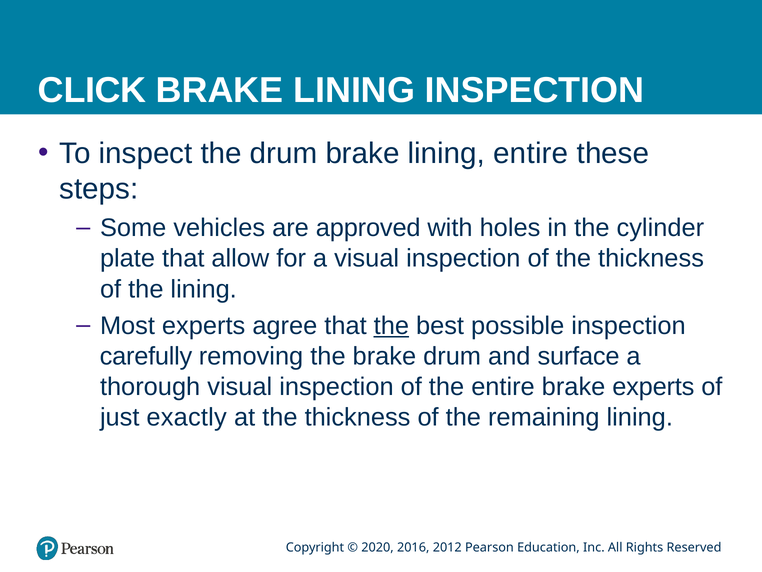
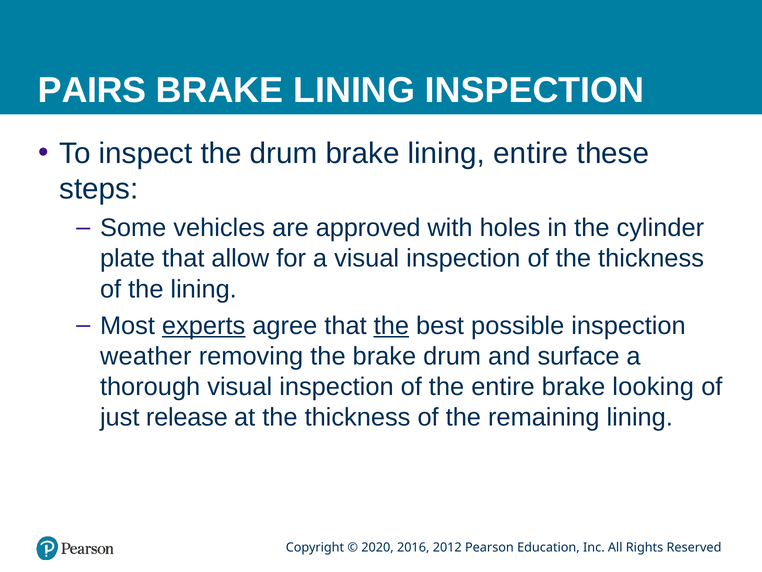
CLICK: CLICK -> PAIRS (92, 90)
experts underline: none -> present (204, 326)
carefully: carefully -> weather (146, 356)
brake experts: experts -> looking (653, 387)
exactly: exactly -> release (187, 417)
